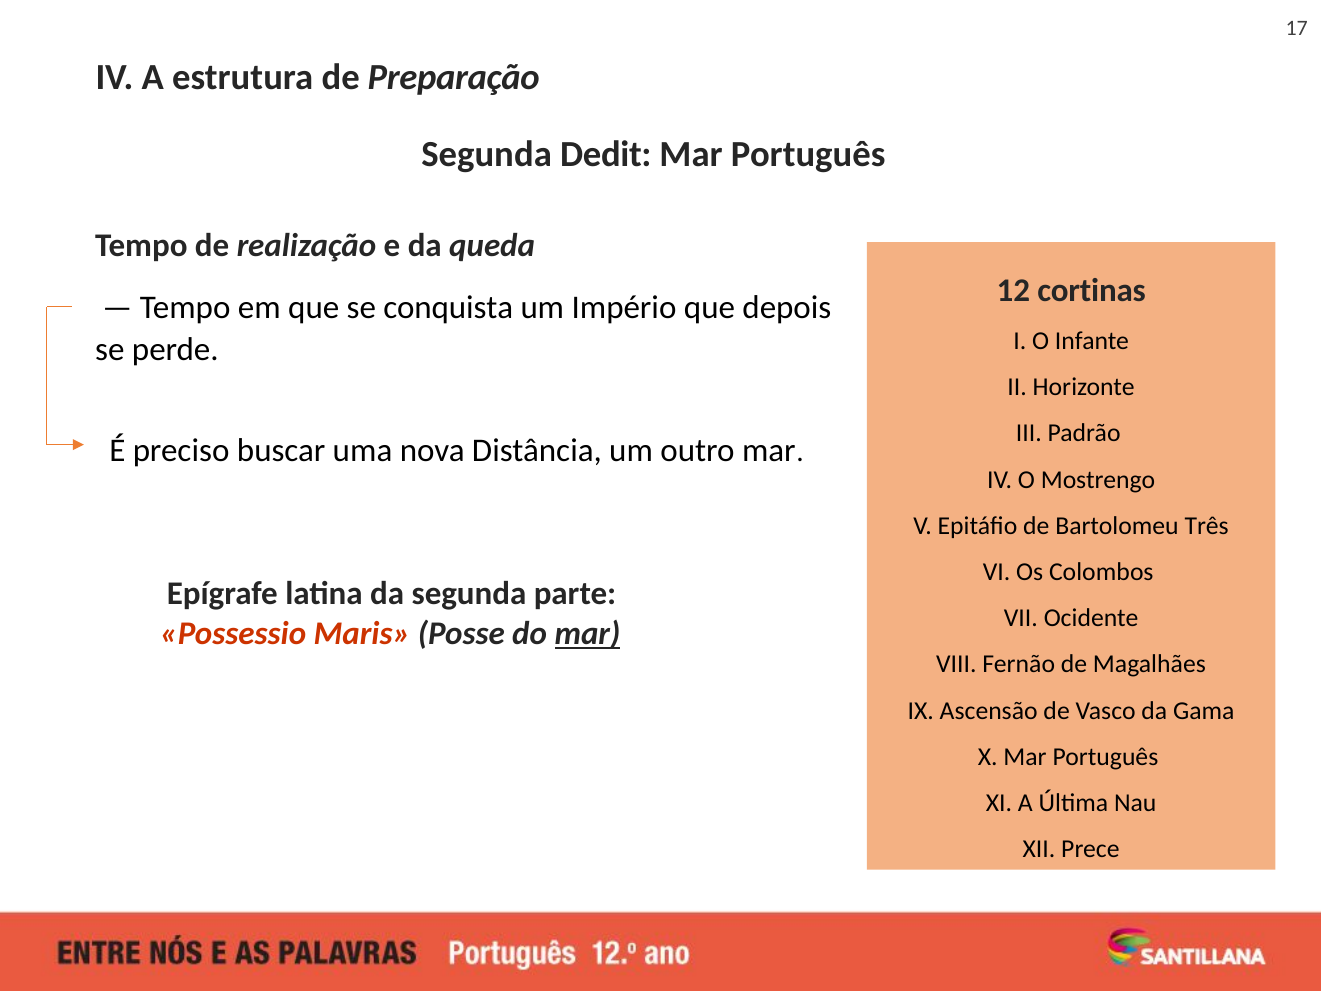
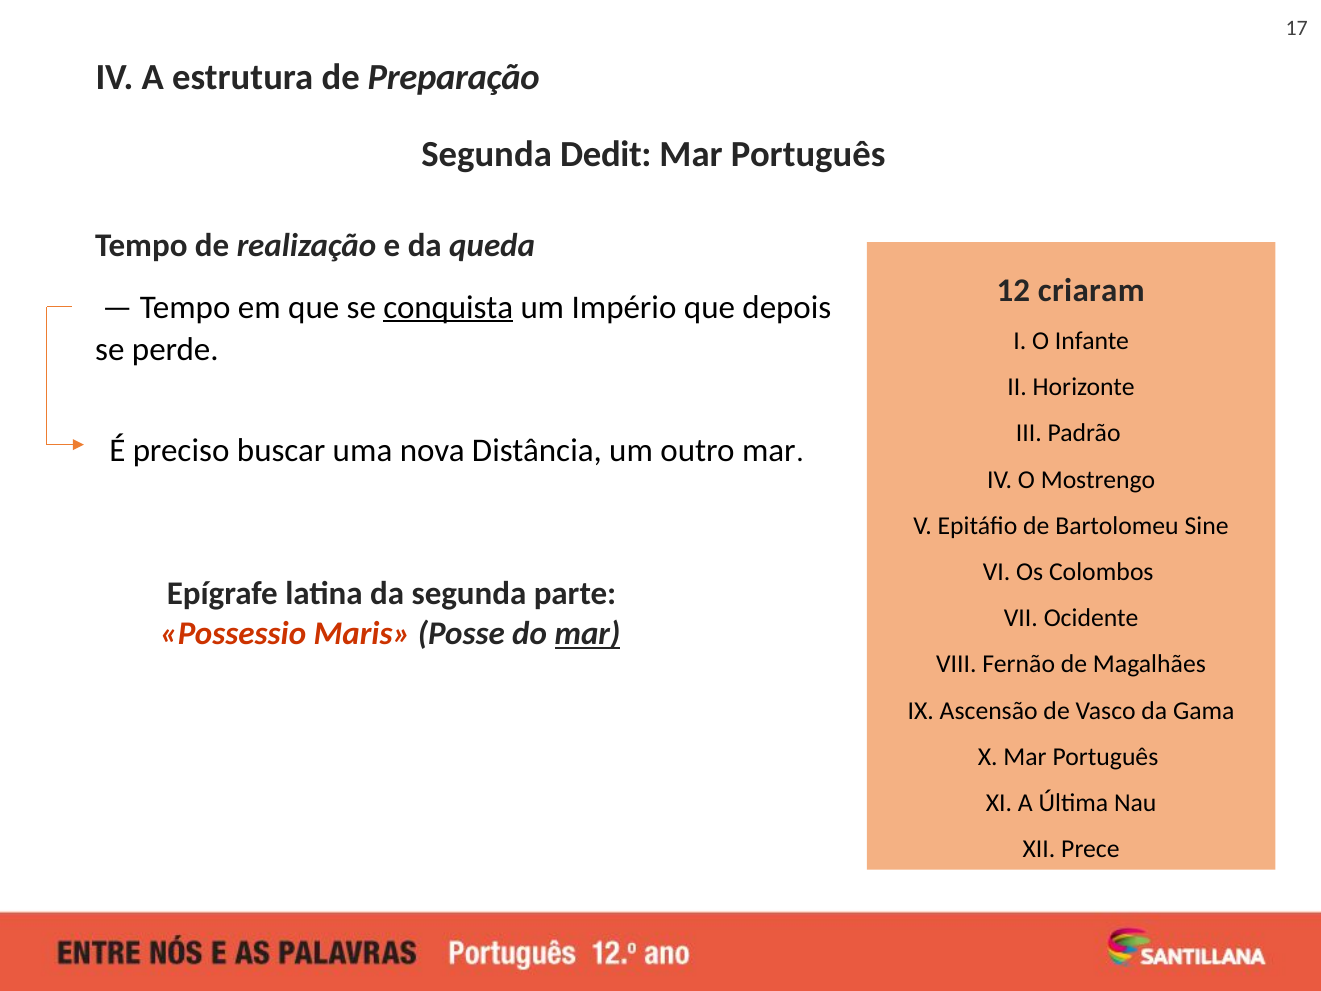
cortinas: cortinas -> criaram (1091, 291)
conquista underline: none -> present (448, 307)
Três: Três -> Sine (1207, 526)
